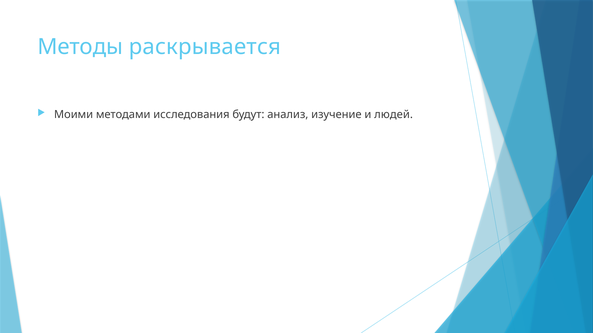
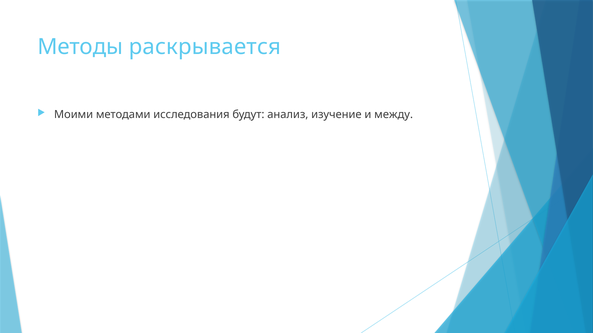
людей: людей -> между (394, 115)
